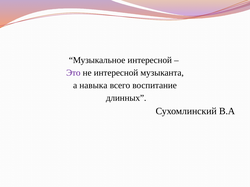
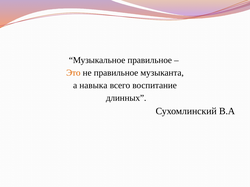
Музыкальное интересной: интересной -> правильное (150, 60)
Это colour: purple -> orange (73, 73)
не интересной: интересной -> правильное (116, 73)
